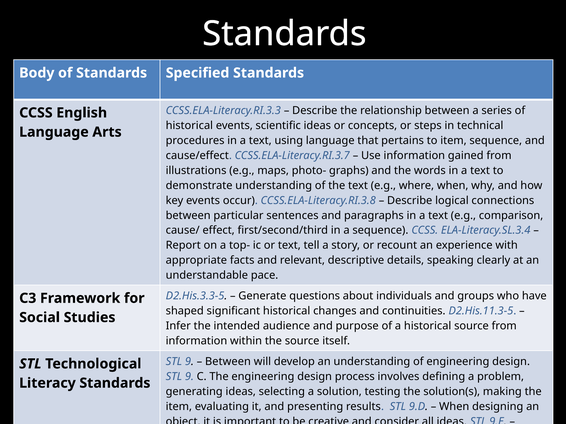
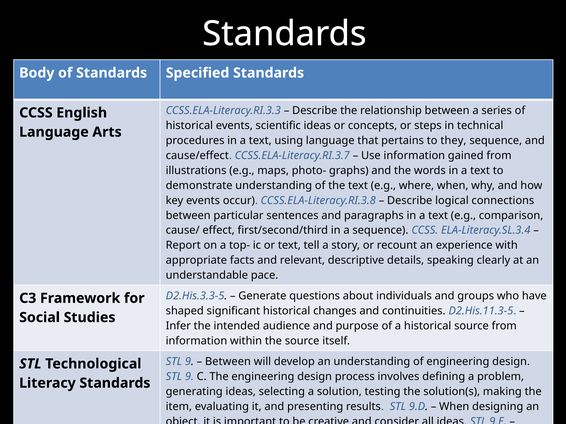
to item: item -> they (453, 141)
